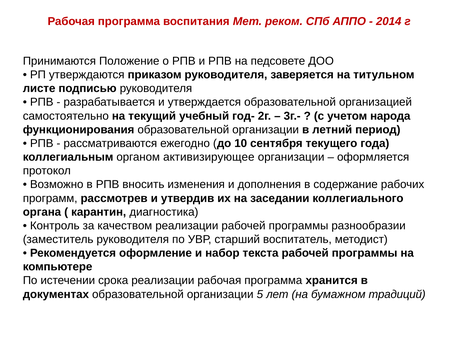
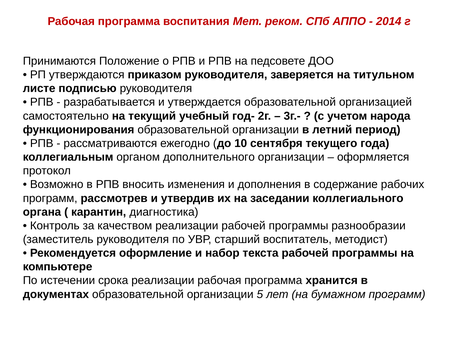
активизирующее: активизирующее -> дополнительного (209, 157)
бумажном традиций: традиций -> программ (397, 294)
